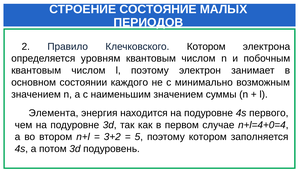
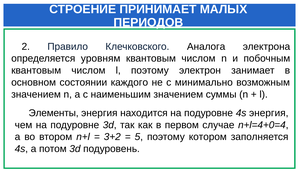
СОСТОЯНИЕ: СОСТОЯНИЕ -> ПРИНИМАЕТ (158, 9)
Клечковского Котором: Котором -> Аналога (206, 47)
Элемента: Элемента -> Элементы (54, 113)
4s первого: первого -> энергия (269, 113)
